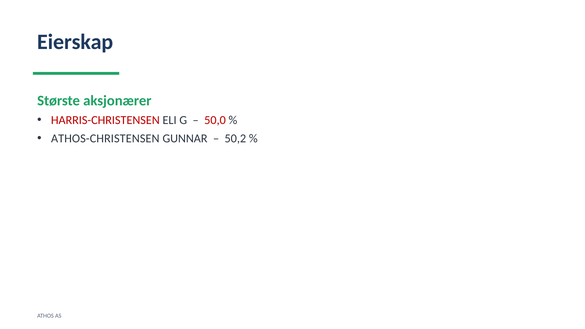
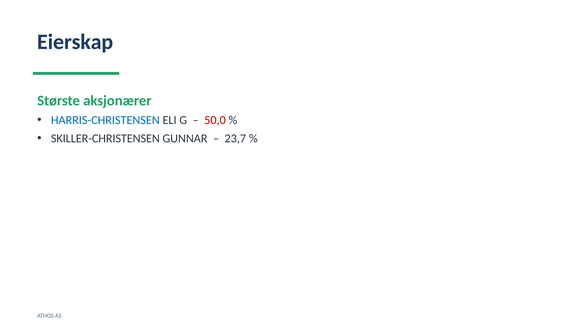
HARRIS-CHRISTENSEN colour: red -> blue (105, 120)
ATHOS-CHRISTENSEN: ATHOS-CHRISTENSEN -> SKILLER-CHRISTENSEN (105, 139)
50,2: 50,2 -> 23,7 (235, 139)
